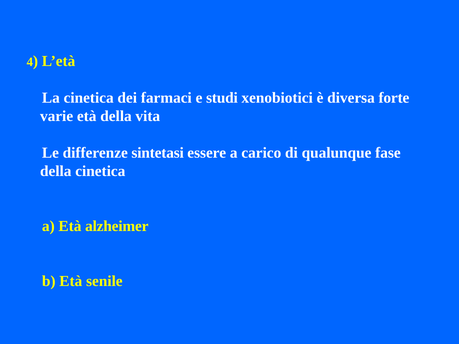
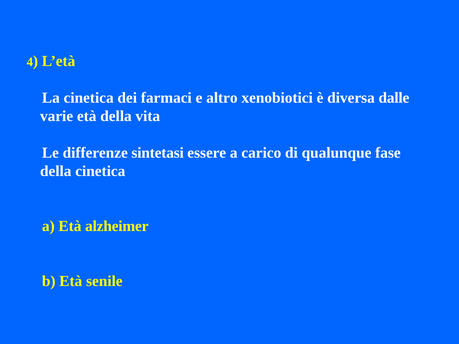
studi: studi -> altro (222, 98)
forte: forte -> dalle (394, 98)
